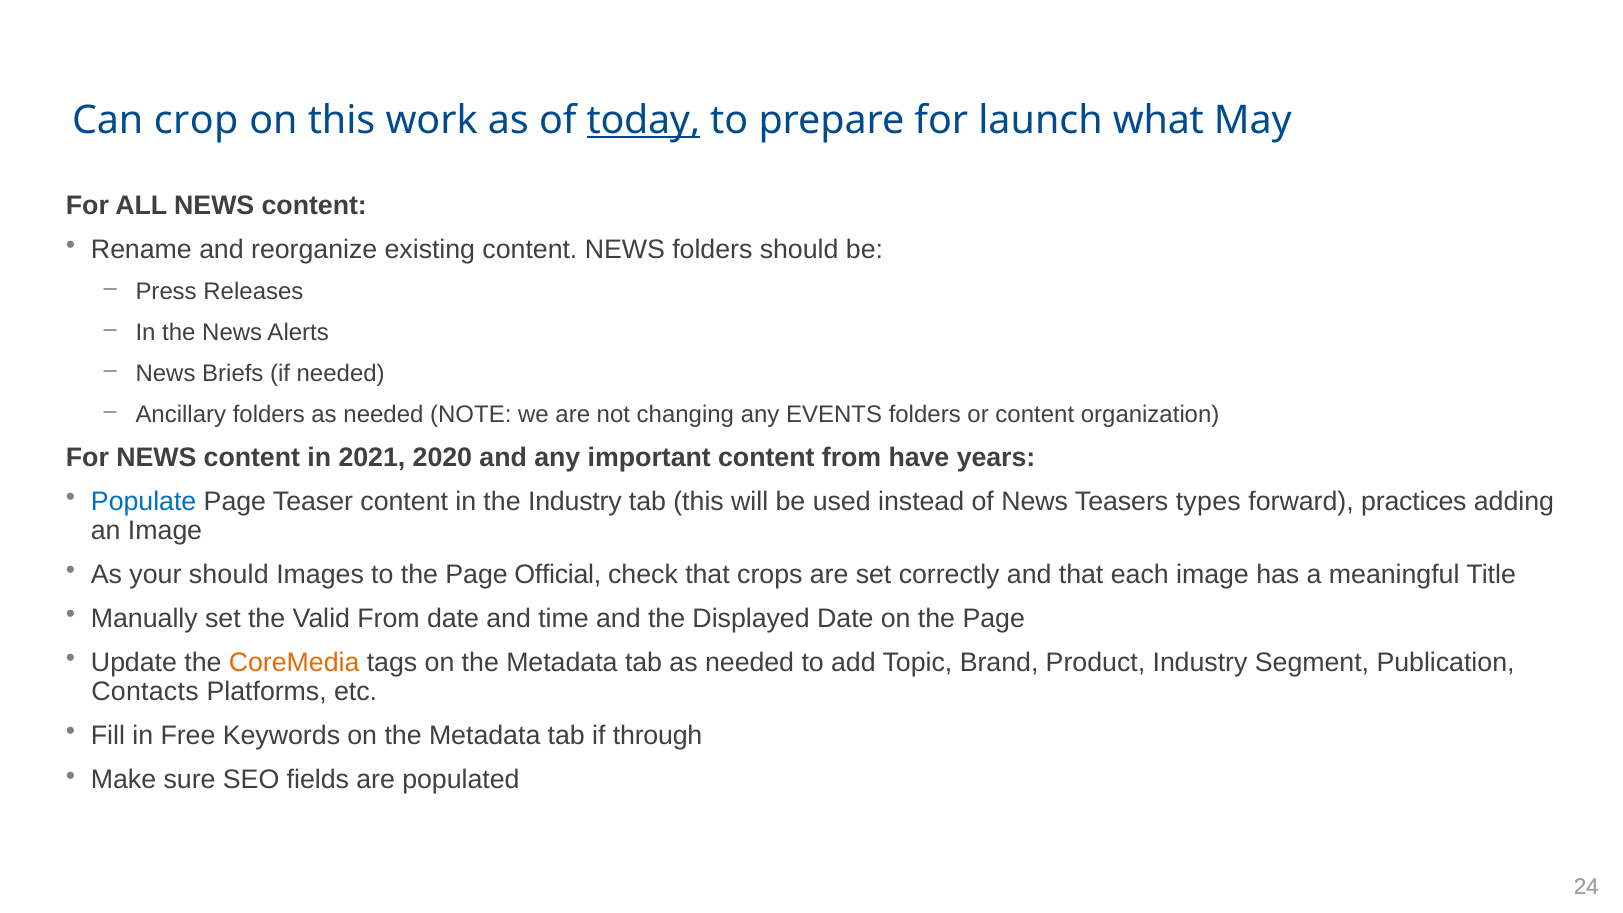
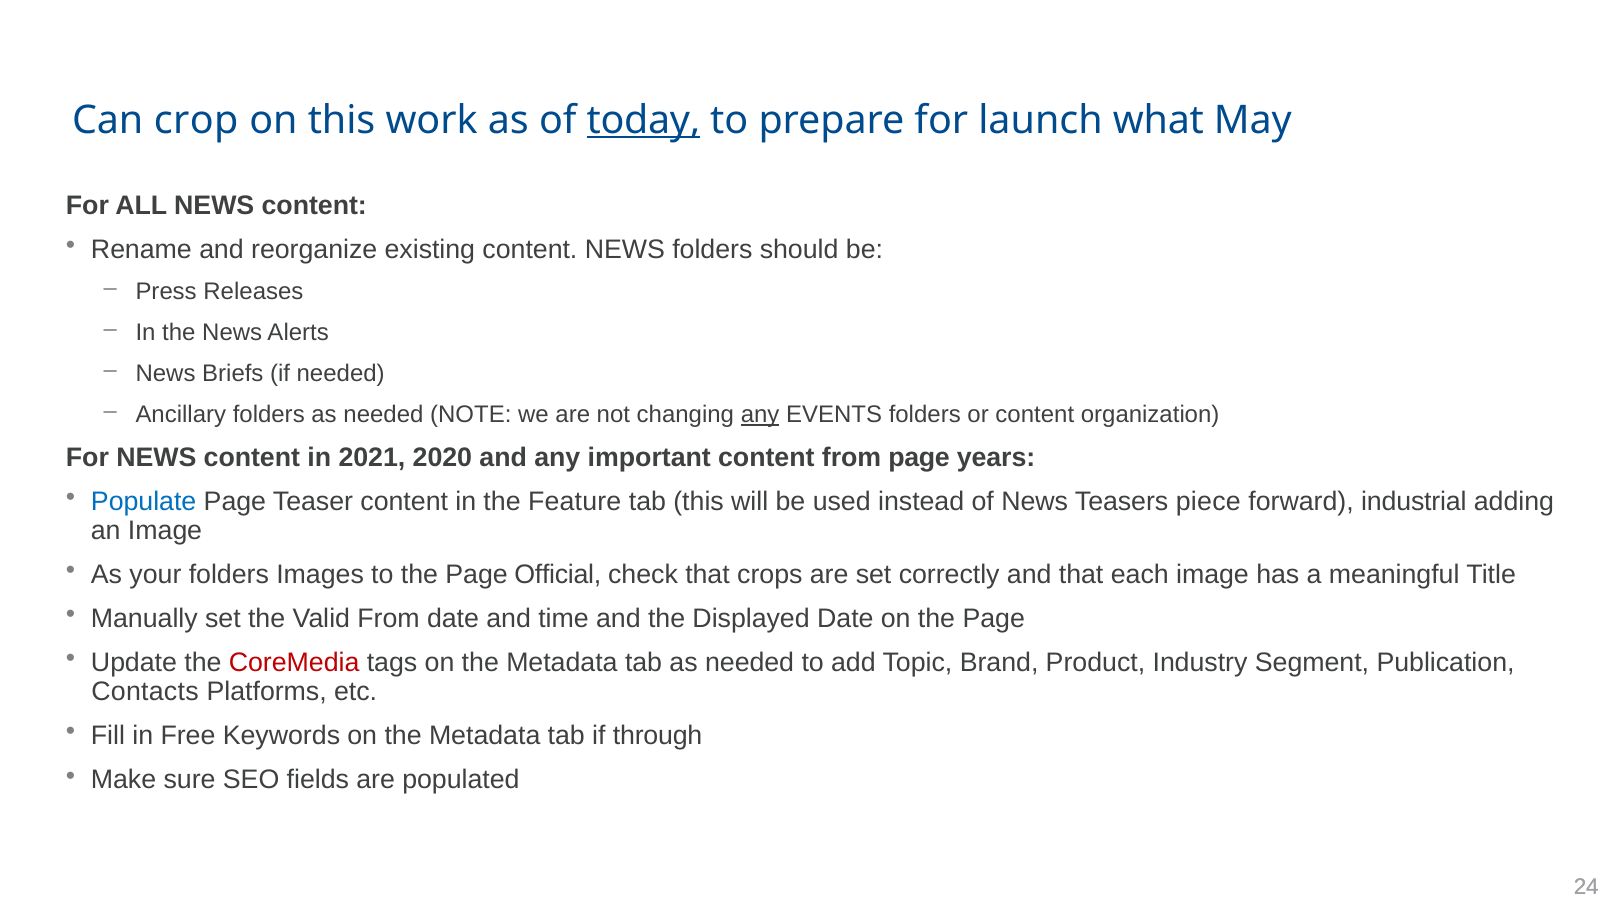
any underline: none -> present (760, 415)
from have: have -> page (919, 458)
the Industry: Industry -> Feature (575, 502)
types: types -> piece (1208, 502)
practices: practices -> industrial (1414, 502)
your should: should -> folders (229, 575)
CoreMedia colour: orange -> red (294, 663)
